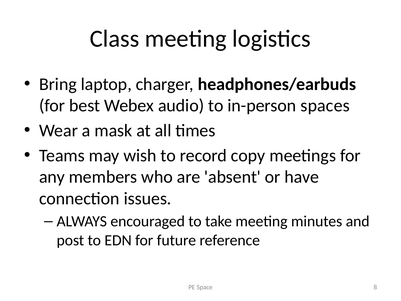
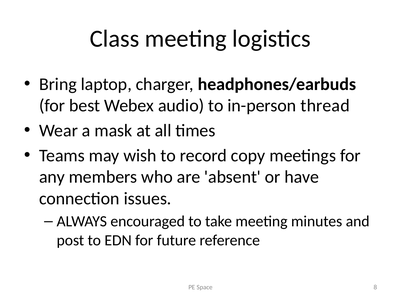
spaces: spaces -> thread (325, 106)
